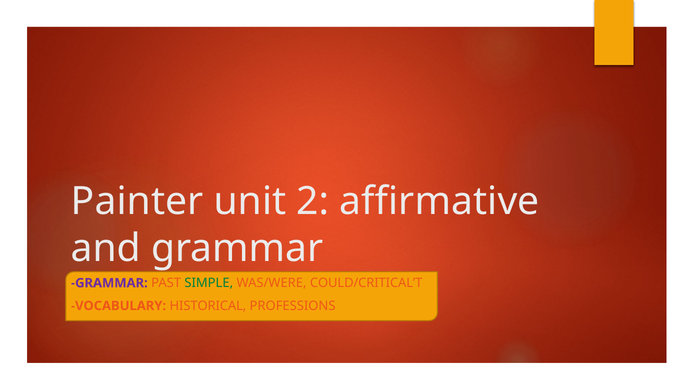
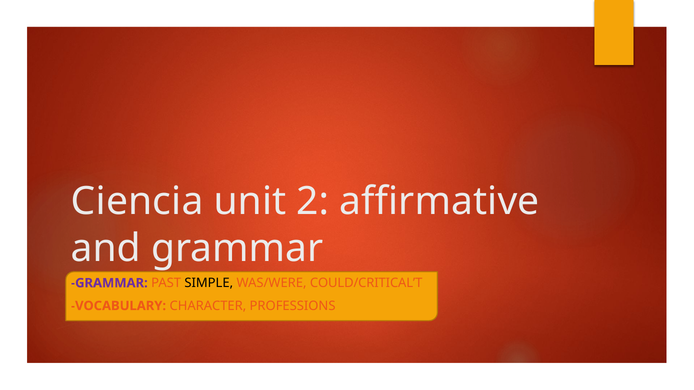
Painter: Painter -> Ciencia (137, 202)
SIMPLE colour: green -> black (209, 283)
HISTORICAL: HISTORICAL -> CHARACTER (208, 306)
